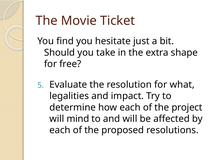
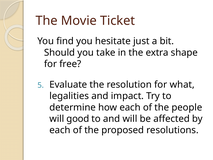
project: project -> people (187, 107)
mind: mind -> good (78, 119)
